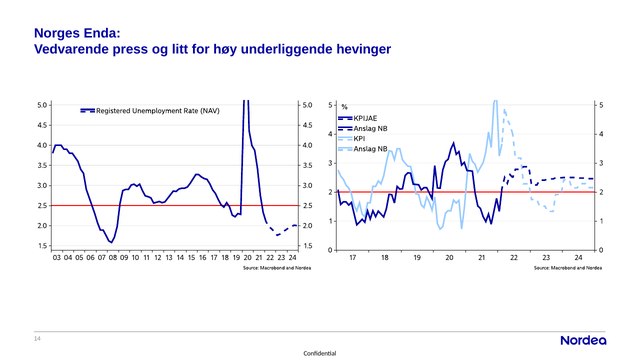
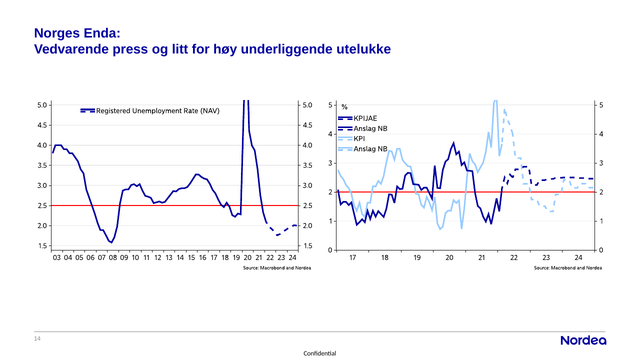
hevinger: hevinger -> utelukke (364, 50)
